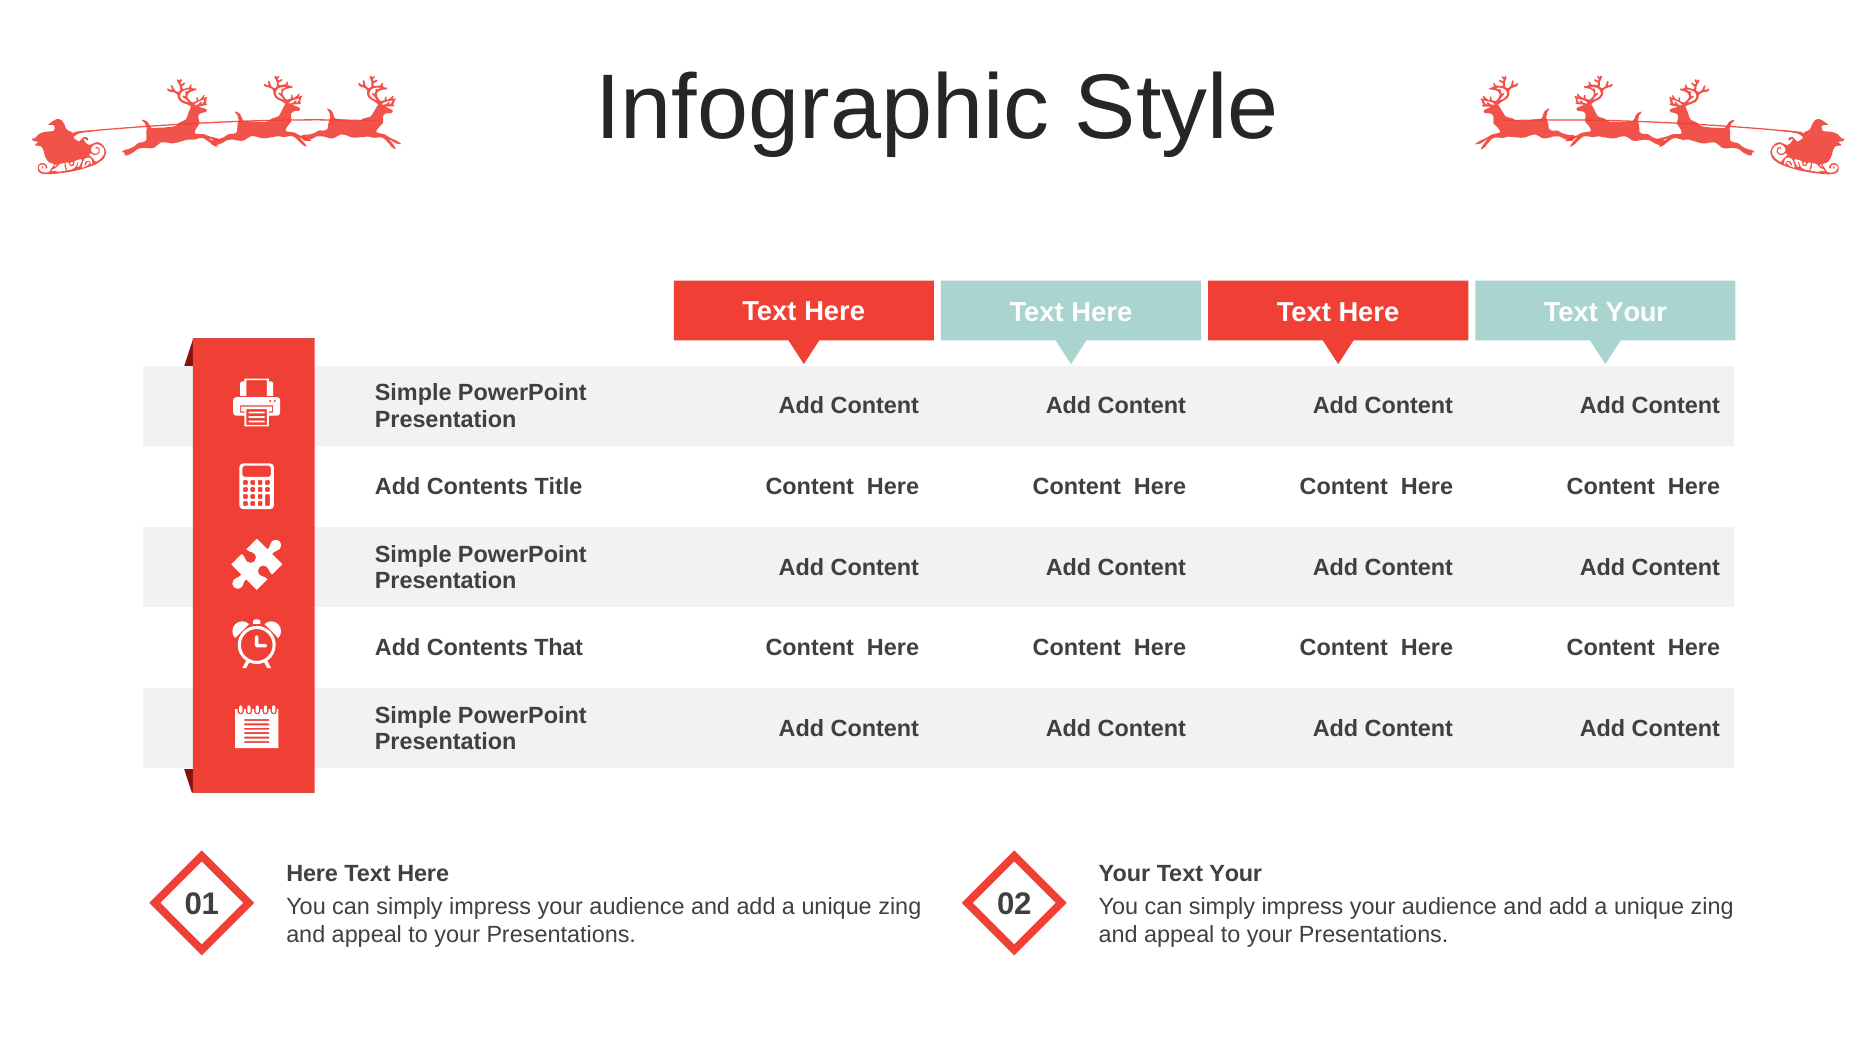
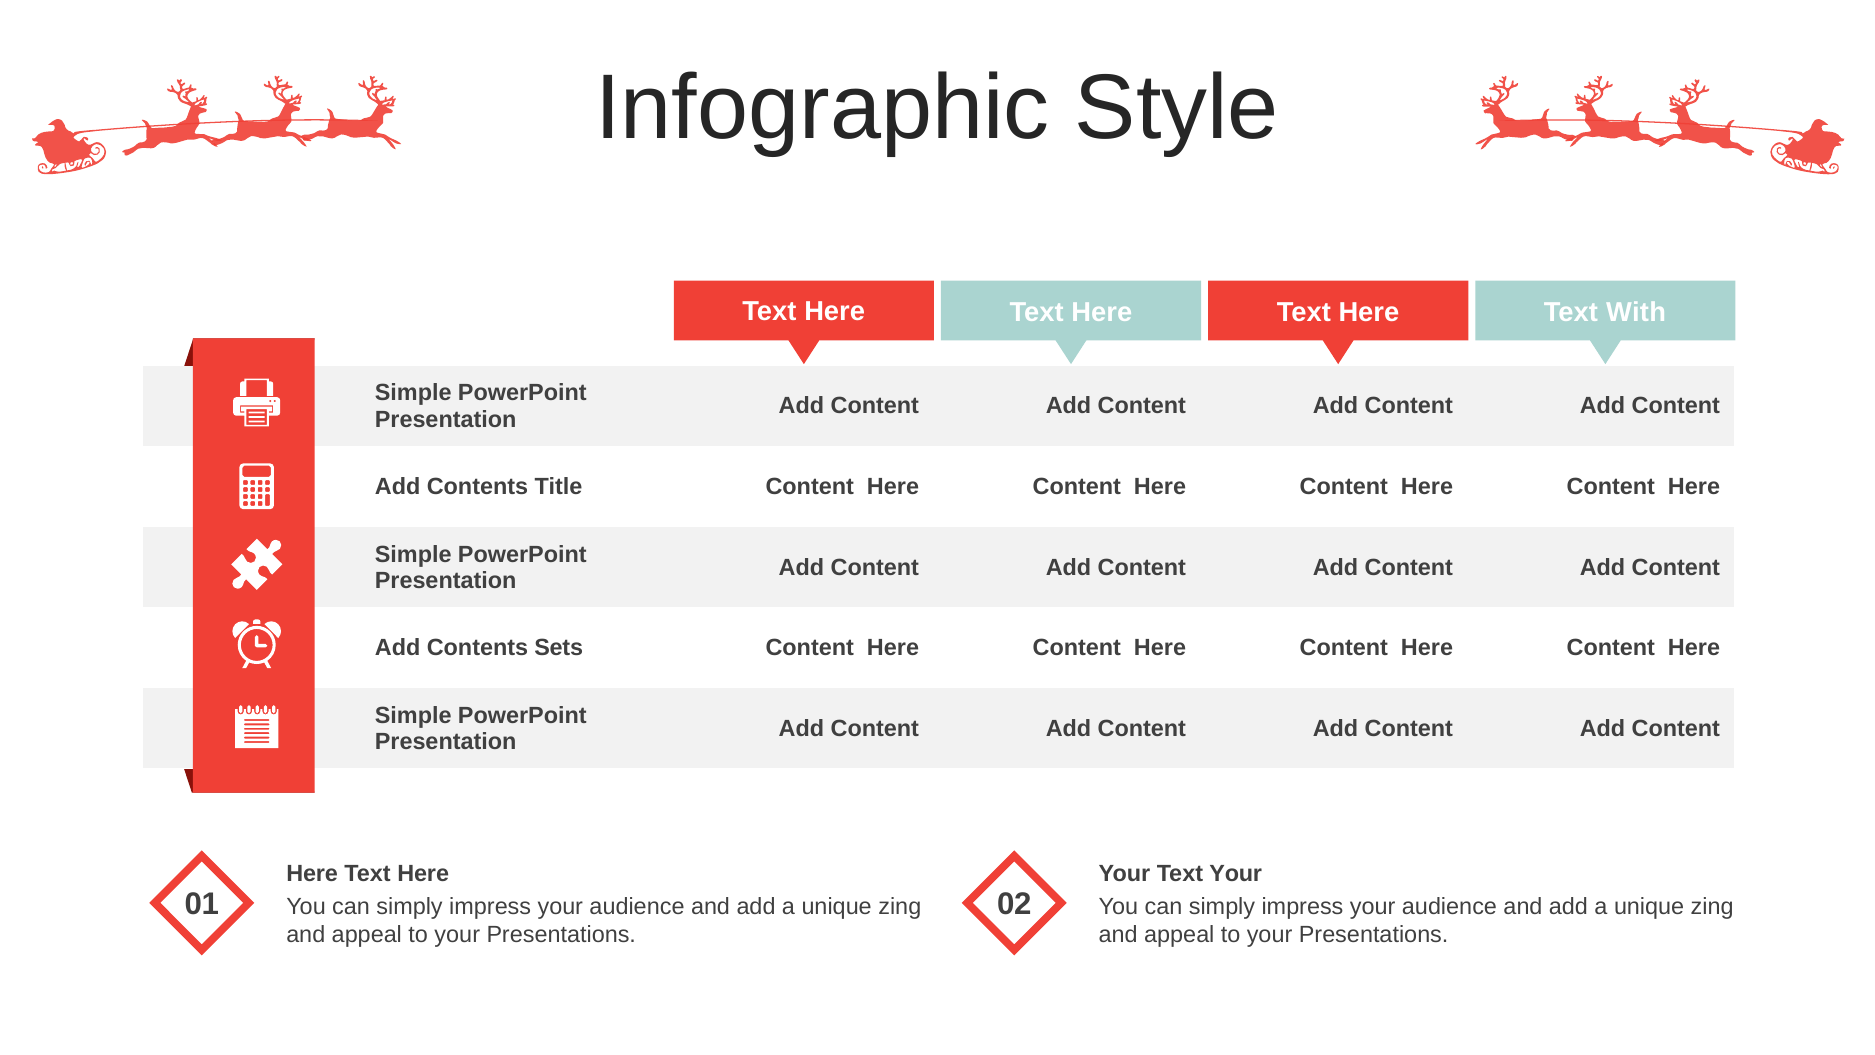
Here Text Your: Your -> With (1636, 313)
That: That -> Sets (559, 648)
